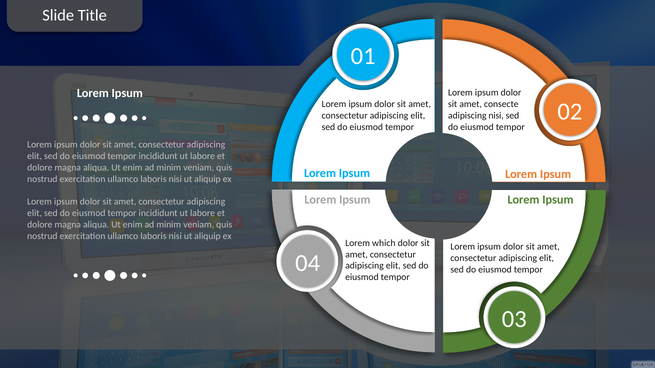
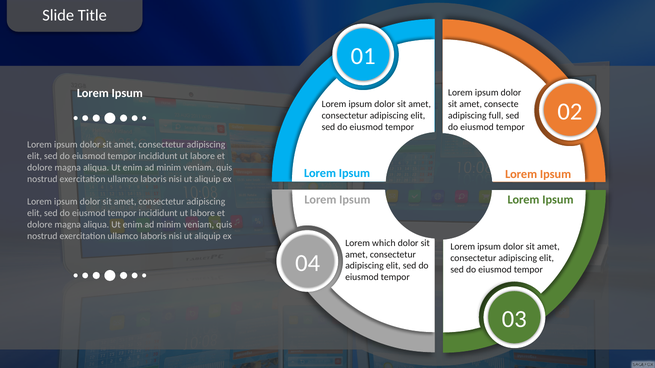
adipiscing nisi: nisi -> full (496, 116)
